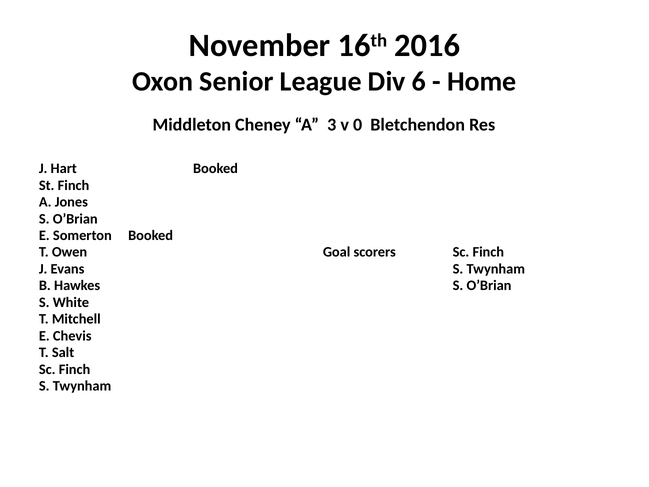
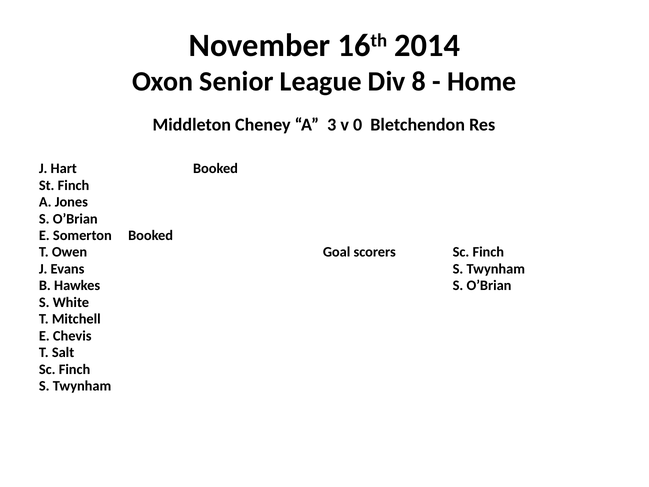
2016: 2016 -> 2014 (427, 46)
6: 6 -> 8 (419, 81)
